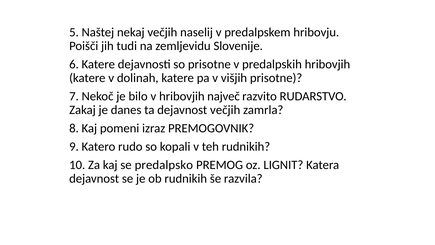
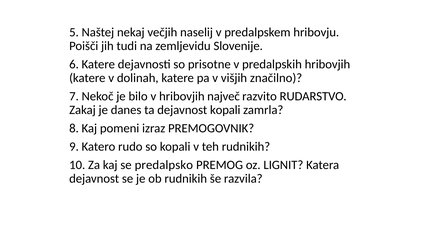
višjih prisotne: prisotne -> značilno (276, 78)
dejavnost večjih: večjih -> kopali (225, 110)
